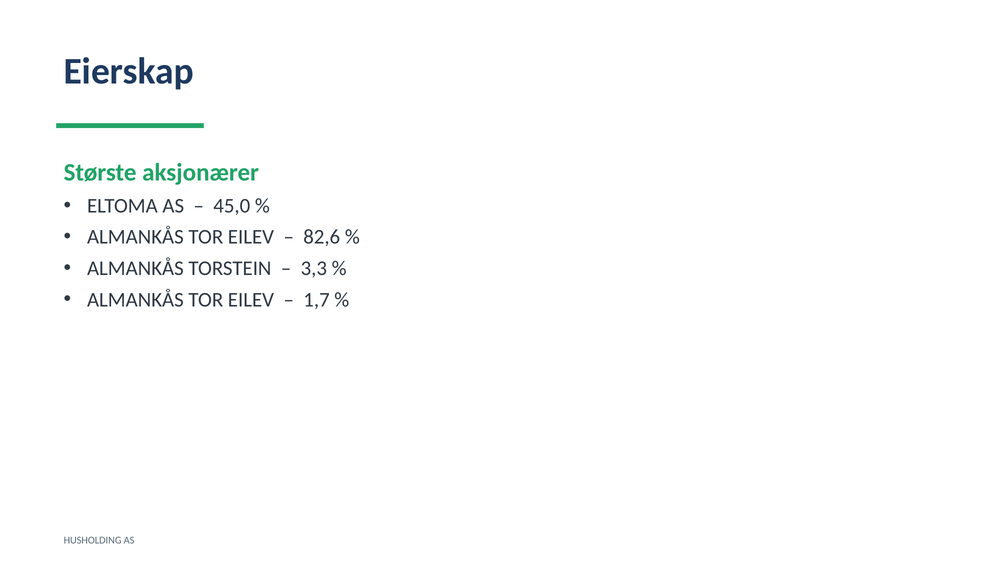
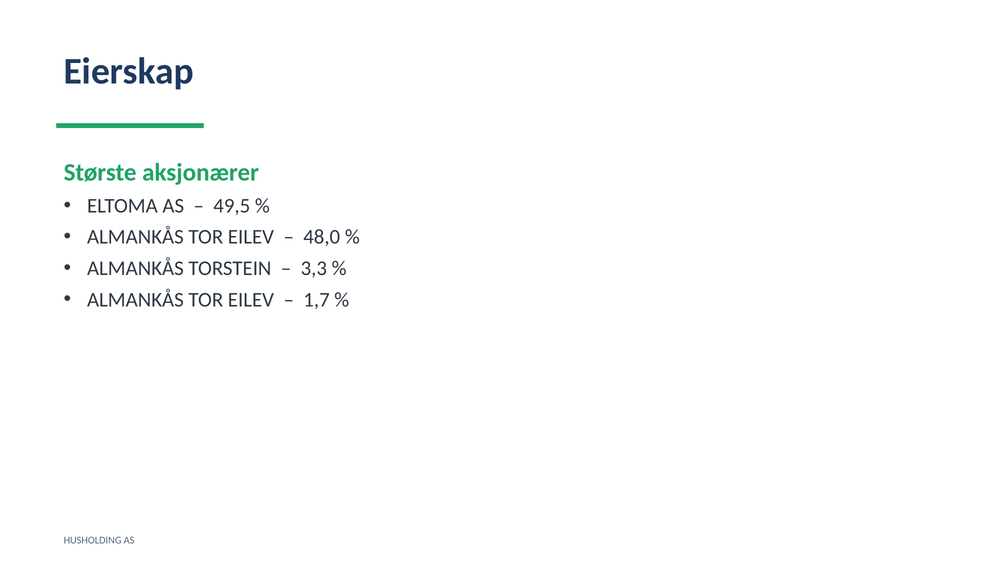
45,0: 45,0 -> 49,5 (232, 206)
82,6: 82,6 -> 48,0 (322, 237)
